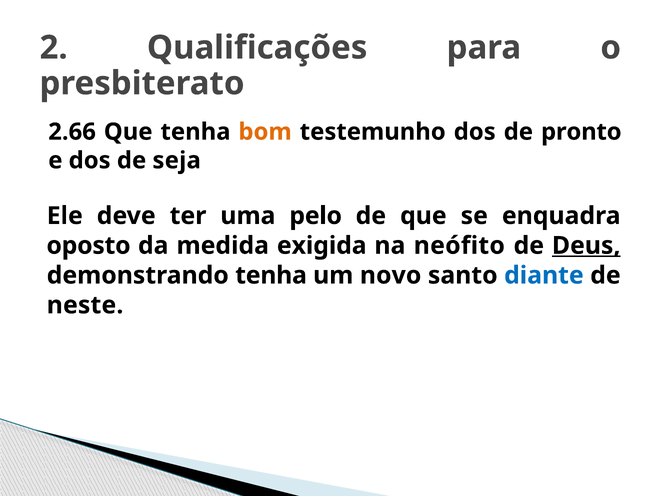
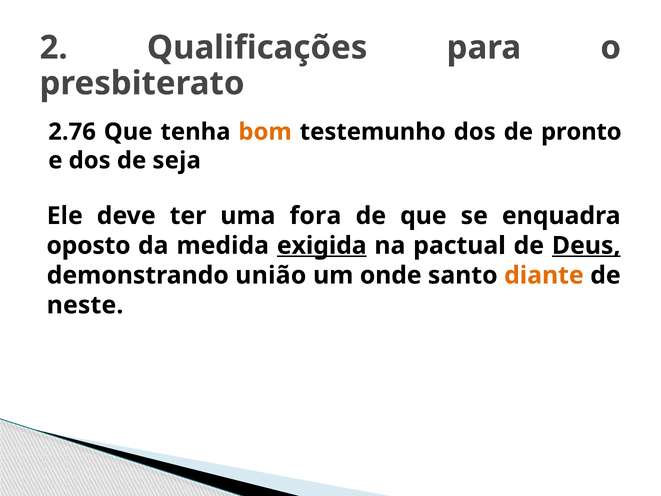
2.66: 2.66 -> 2.76 (72, 132)
pelo: pelo -> fora (315, 216)
exigida underline: none -> present (322, 245)
neófito: neófito -> pactual (459, 245)
demonstrando tenha: tenha -> união (271, 275)
novo: novo -> onde (391, 275)
diante colour: blue -> orange (544, 275)
